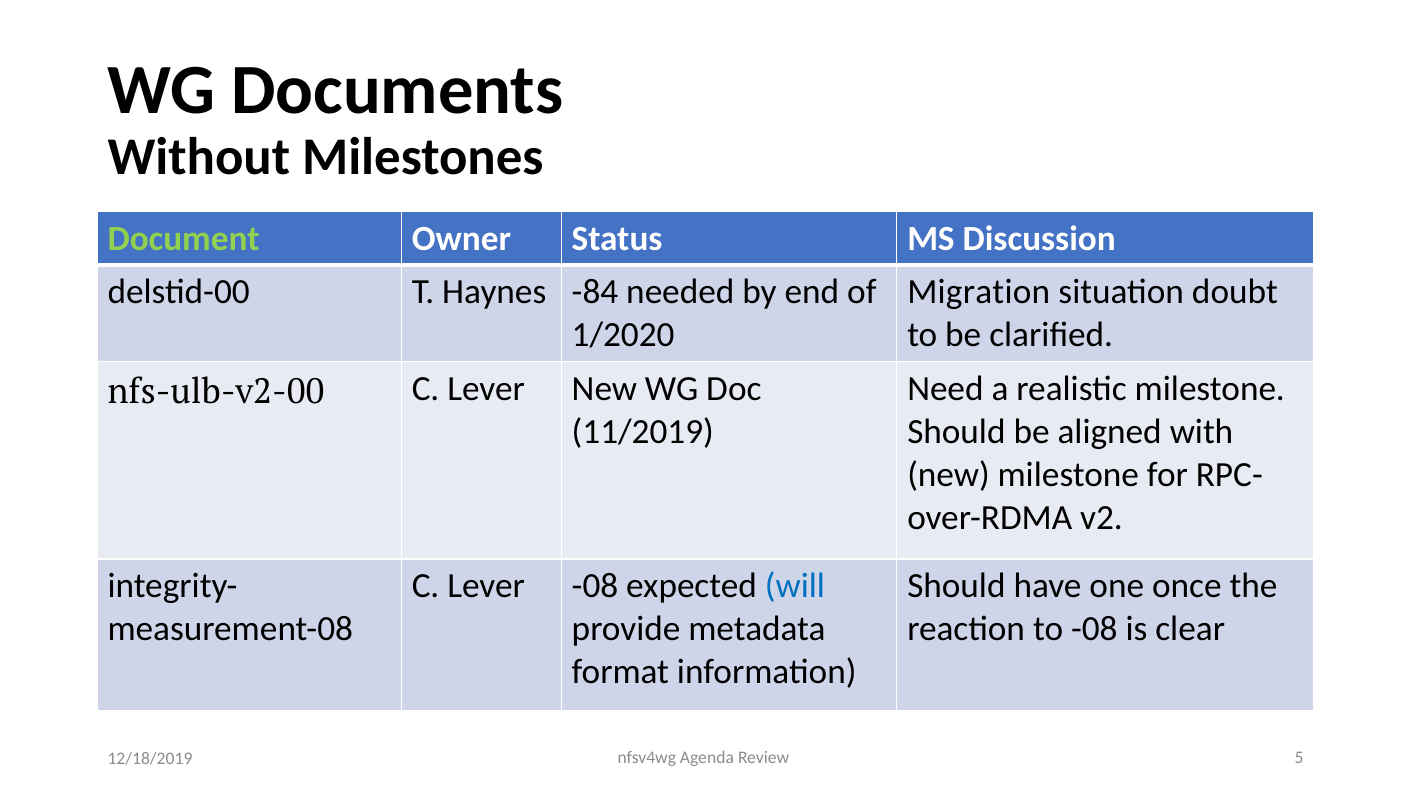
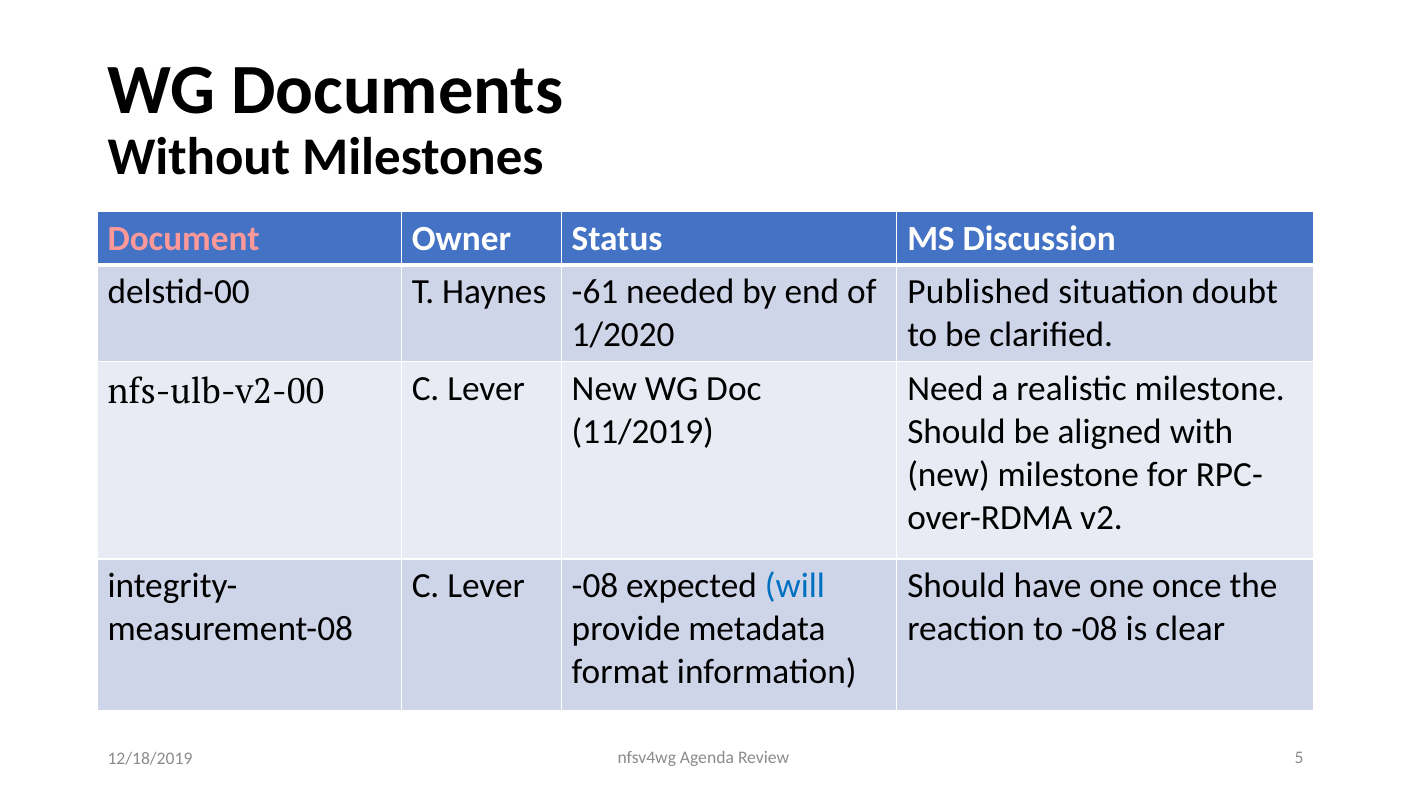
Document colour: light green -> pink (184, 238)
-84: -84 -> -61 (595, 292)
Migration: Migration -> Published (979, 292)
